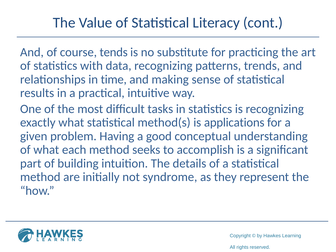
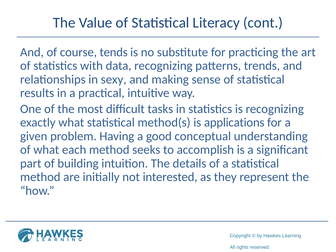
time: time -> sexy (114, 79)
syndrome: syndrome -> interested (170, 177)
